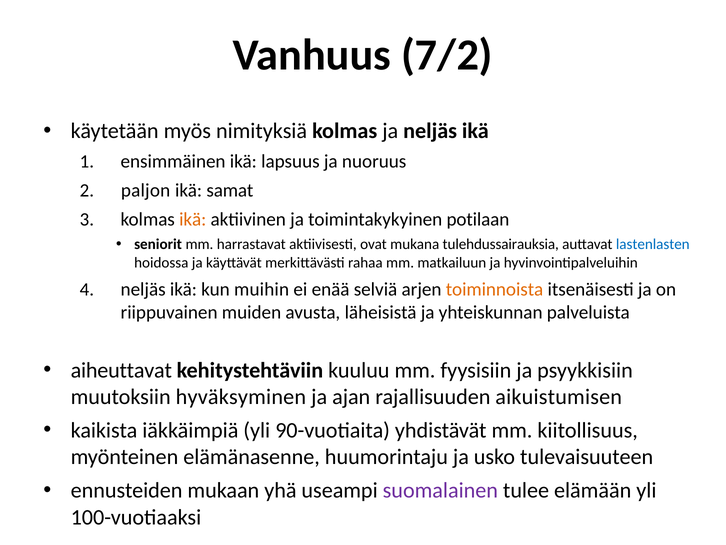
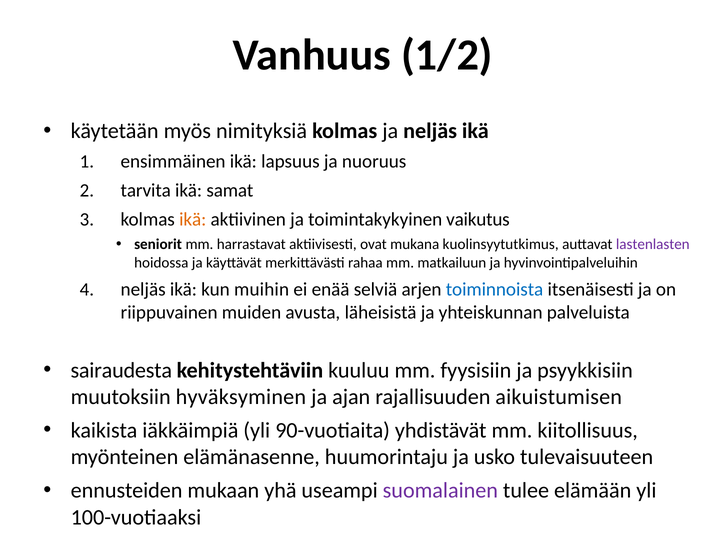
7/2: 7/2 -> 1/2 (447, 55)
paljon: paljon -> tarvita (146, 190)
potilaan: potilaan -> vaikutus (478, 219)
tulehdussairauksia: tulehdussairauksia -> kuolinsyytutkimus (501, 244)
lastenlasten colour: blue -> purple (653, 244)
toiminnoista colour: orange -> blue (495, 289)
aiheuttavat: aiheuttavat -> sairaudesta (121, 370)
